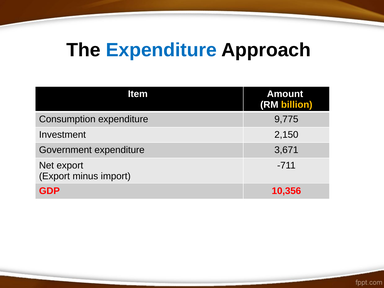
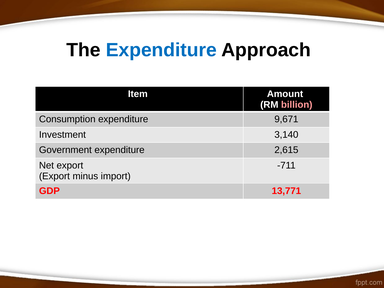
billion colour: yellow -> pink (297, 105)
9,775: 9,775 -> 9,671 (286, 119)
2,150: 2,150 -> 3,140 (286, 135)
3,671: 3,671 -> 2,615 (286, 150)
10,356: 10,356 -> 13,771 (286, 191)
